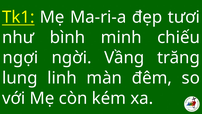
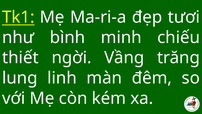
ngợi: ngợi -> thiết (20, 58)
